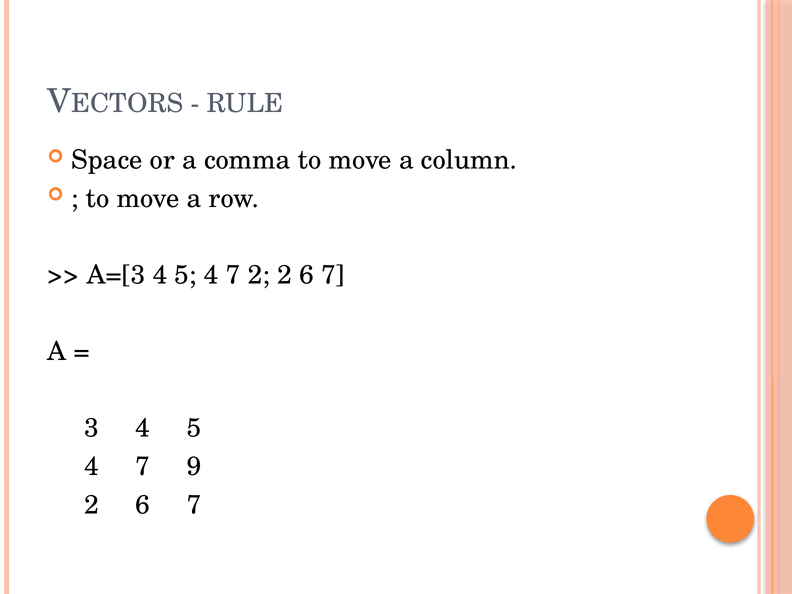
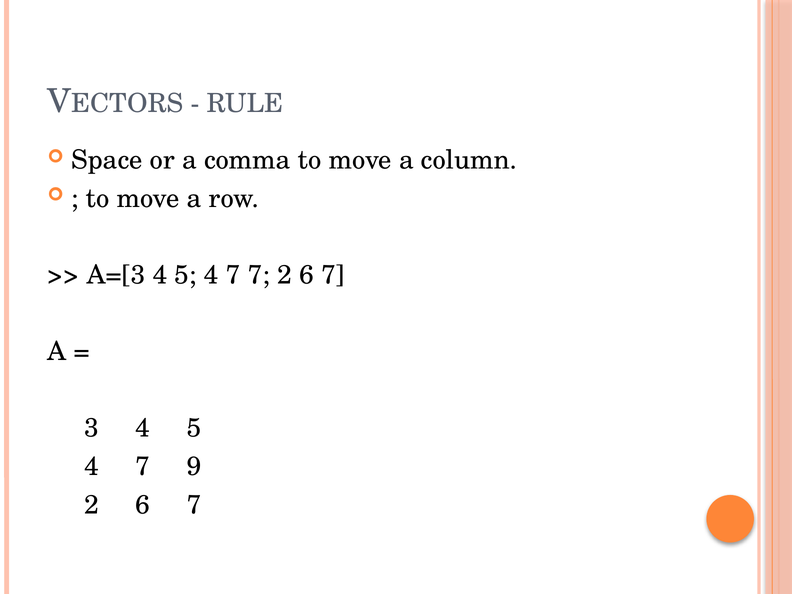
7 2: 2 -> 7 (259, 275)
